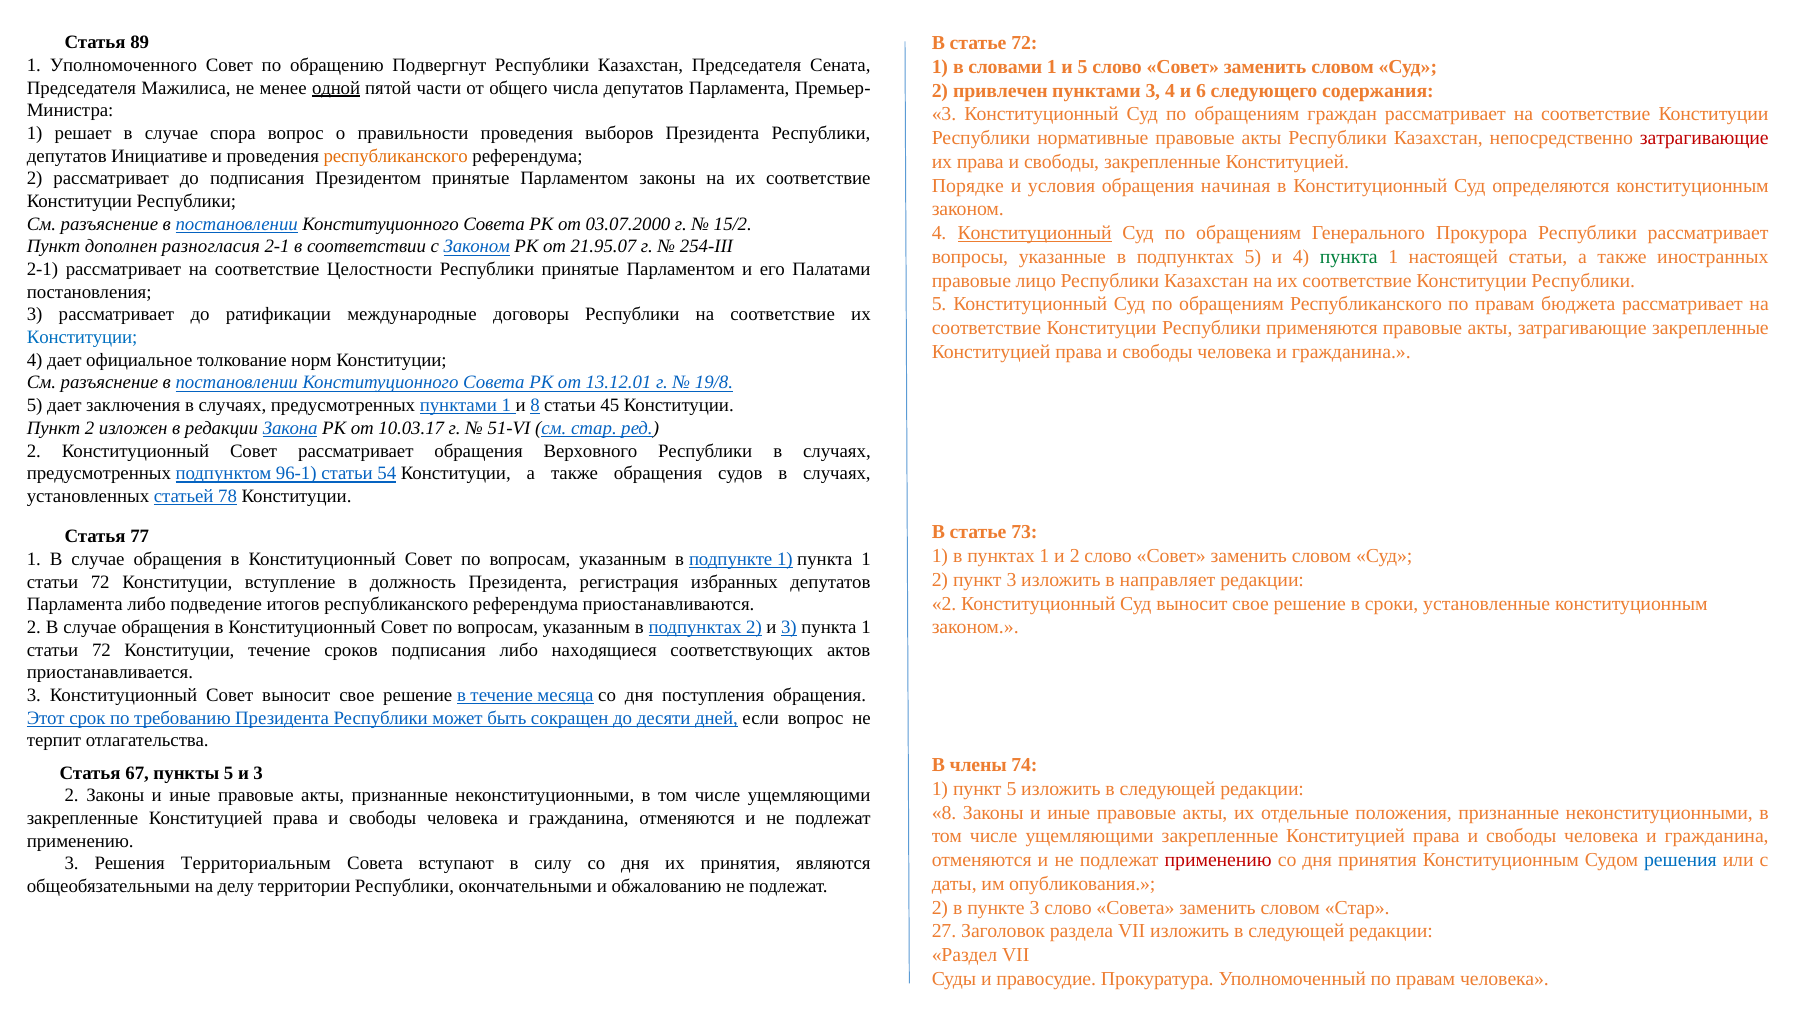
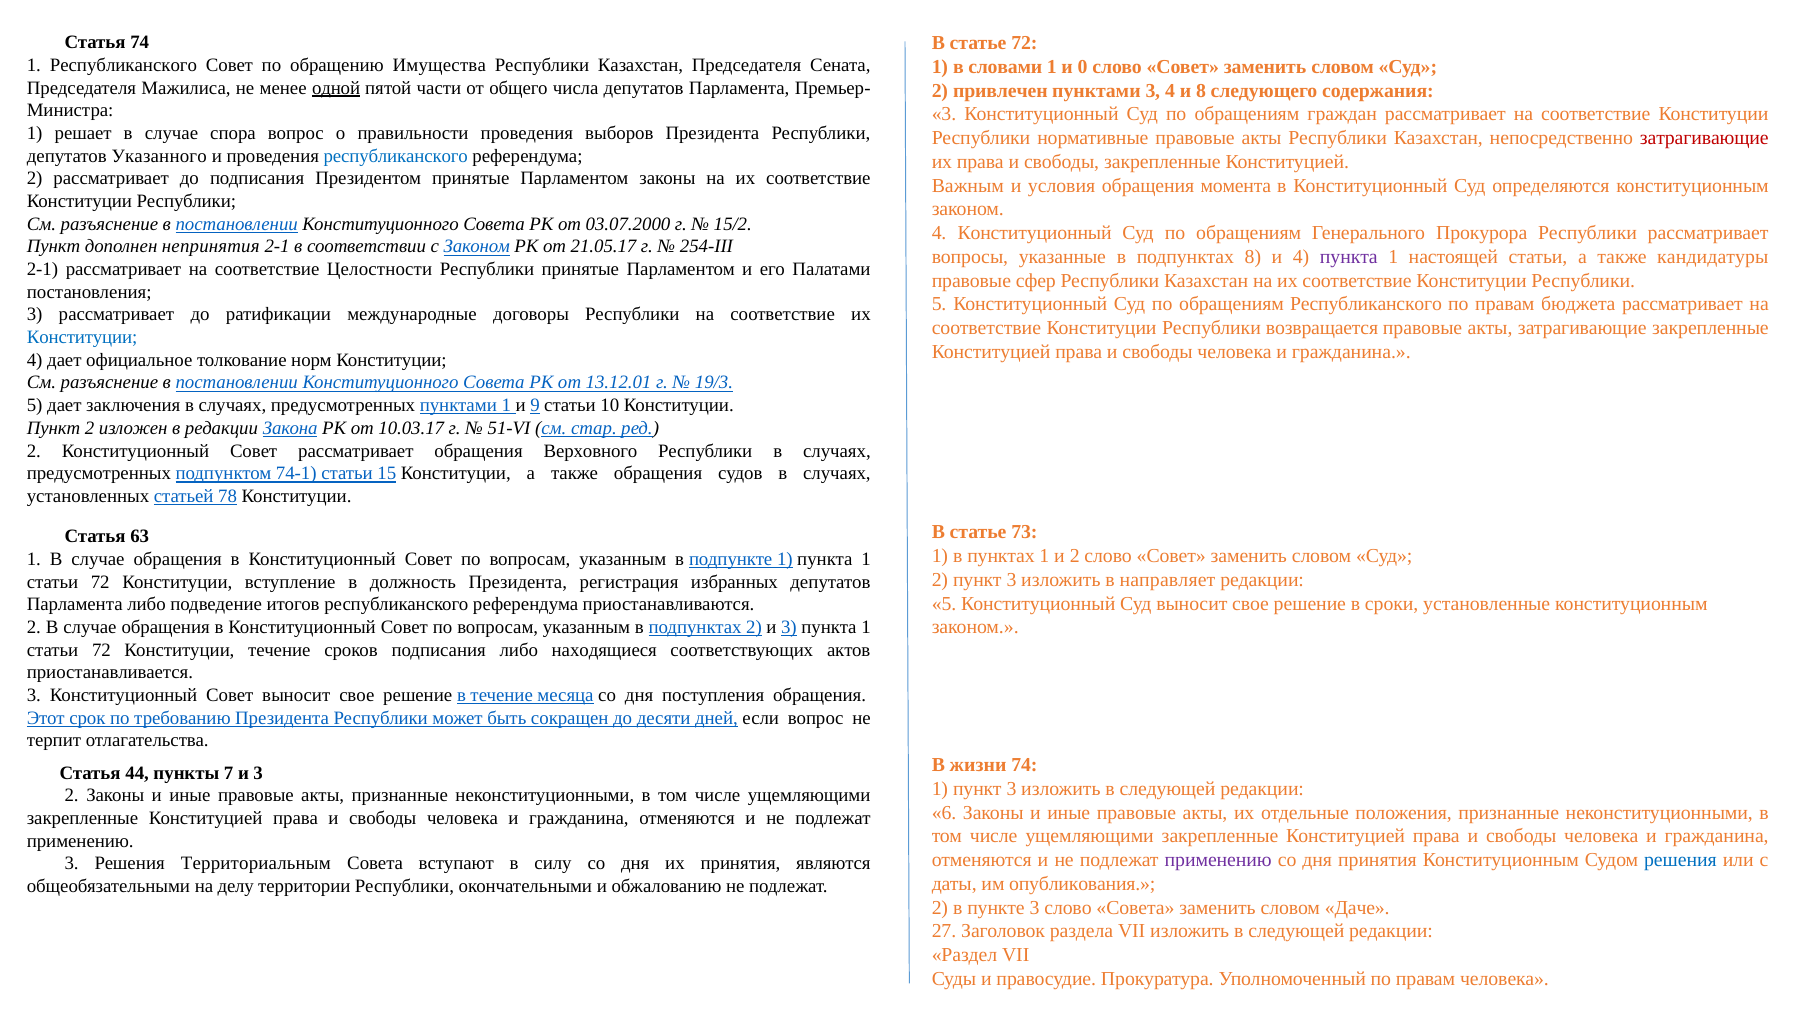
Статья 89: 89 -> 74 (140, 43)
1 Уполномоченного: Уполномоченного -> Республиканского (123, 65)
Подвергнут: Подвергнут -> Имущества (439, 65)
и 5: 5 -> 0 (1083, 67)
и 6: 6 -> 8 (1201, 91)
Инициативе: Инициативе -> Указанного (159, 156)
республиканского colour: orange -> blue (396, 156)
Порядке: Порядке -> Важным (968, 186)
начиная: начиная -> момента (1236, 186)
Конституционный underline: present -> none (1035, 233)
разногласия: разногласия -> непринятия (211, 247)
21.95.07: 21.95.07 -> 21.05.17 (604, 247)
подпунктах 5: 5 -> 8 (1253, 257)
пункта colour: green -> purple (1349, 257)
иностранных: иностранных -> кандидатуры (1713, 257)
лицо: лицо -> сфер (1036, 281)
применяются: применяются -> возвращается (1322, 328)
19/8: 19/8 -> 19/3 (714, 383)
и 8: 8 -> 9 (535, 405)
45: 45 -> 10 (610, 405)
96-1: 96-1 -> 74-1 (296, 473)
54: 54 -> 15 (387, 473)
77: 77 -> 63 (140, 536)
2: 2 -> 5 (944, 603)
члены: члены -> жизни (978, 765)
67: 67 -> 44 (137, 773)
пункты 5: 5 -> 7 (229, 773)
1 пункт 5: 5 -> 3 (1011, 789)
8: 8 -> 6 (944, 812)
применению colour: red -> purple (1218, 860)
словом Стар: Стар -> Даче (1357, 907)
